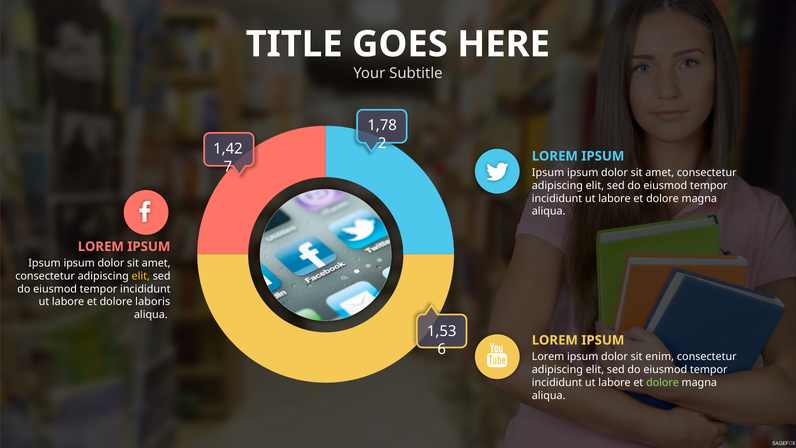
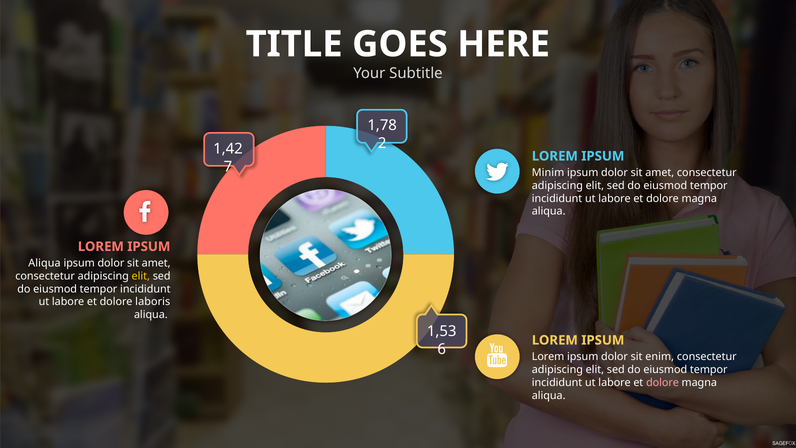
Ipsum: Ipsum -> Minim (548, 172)
Ipsum: Ipsum -> Aliqua (44, 263)
dolore colour: light green -> pink (662, 382)
